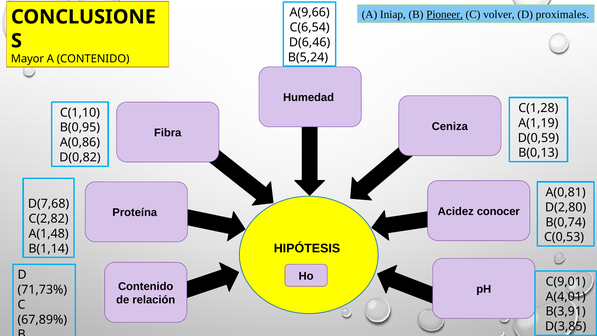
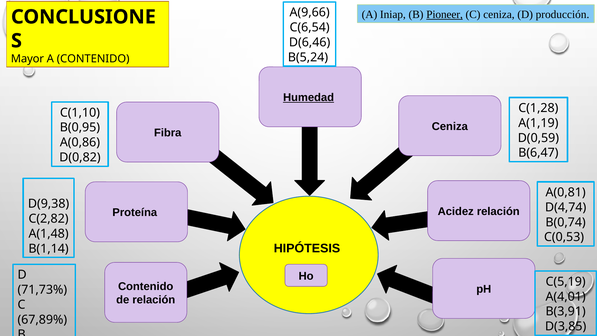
C volver: volver -> ceniza (499, 14)
proximales: proximales -> producción (562, 14)
Humedad underline: none -> present (309, 98)
B(0,13: B(0,13 -> B(6,47 (538, 153)
D(7,68: D(7,68 -> D(9,38 (49, 204)
D(2,80: D(2,80 -> D(4,74 (566, 207)
Acidez conocer: conocer -> relación (498, 211)
C(9,01: C(9,01 -> C(5,19 (566, 281)
